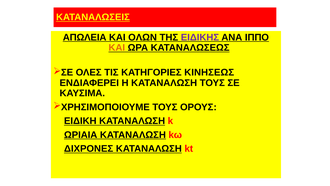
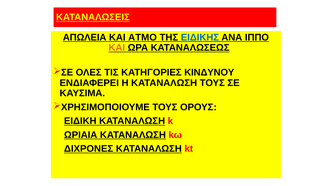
ΟΛΩΝ: ΟΛΩΝ -> ΑΤΜΟ (143, 37)
ΕΙΔΙΚΗΣ colour: purple -> blue (200, 37)
ΚΙΝΗΣΕΩΣ: ΚΙΝΗΣΕΩΣ -> ΚΙΝΔΥΝΟΥ (209, 72)
